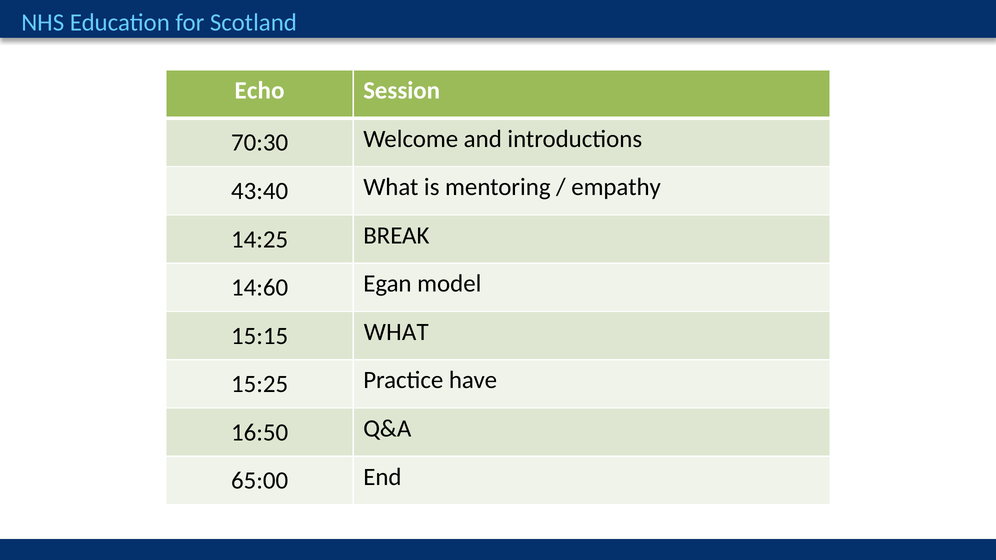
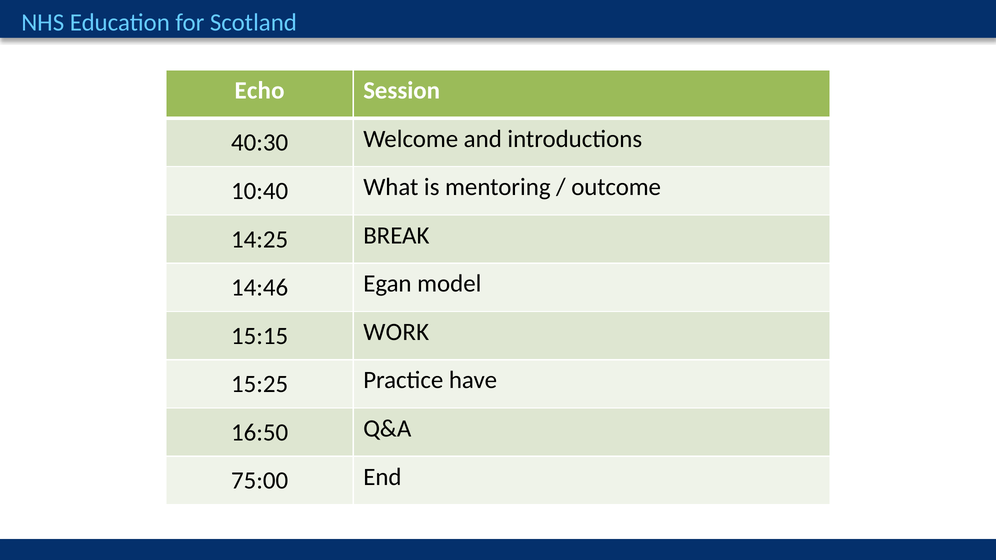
70:30: 70:30 -> 40:30 (260, 143)
43:40: 43:40 -> 10:40 (260, 191)
empathy: empathy -> outcome (616, 187)
14:60: 14:60 -> 14:46 (260, 288)
15:15 WHAT: WHAT -> WORK (396, 332)
65:00: 65:00 -> 75:00 (260, 481)
